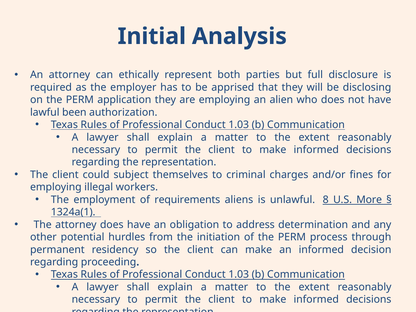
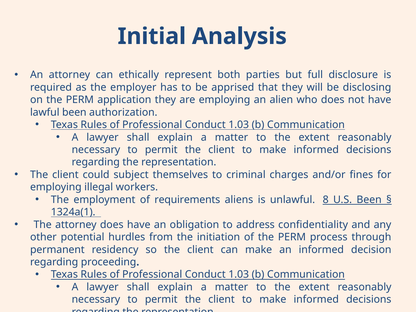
U.S More: More -> Been (369, 200)
determination: determination -> confidentiality (313, 225)
